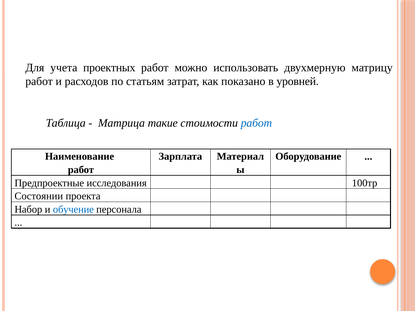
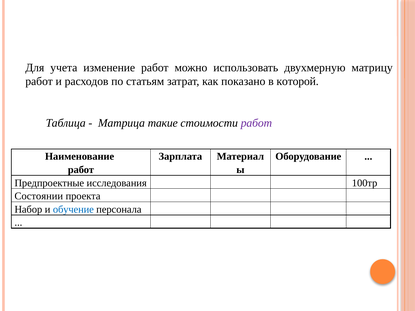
проектных: проектных -> изменение (109, 68)
уровней: уровней -> которой (298, 82)
работ colour: blue -> purple (256, 123)
